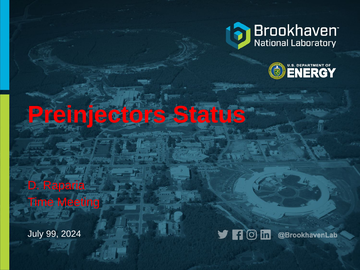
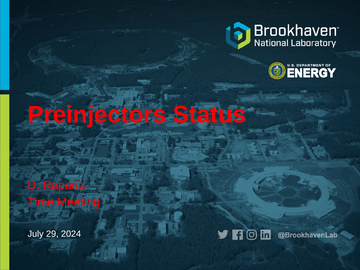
99: 99 -> 29 (52, 234)
